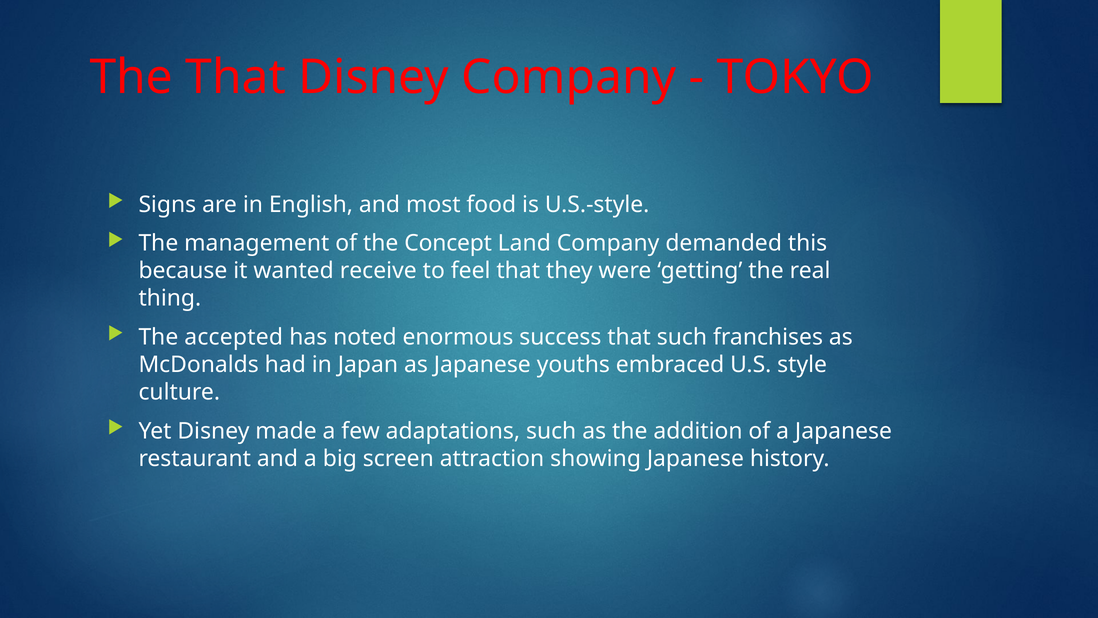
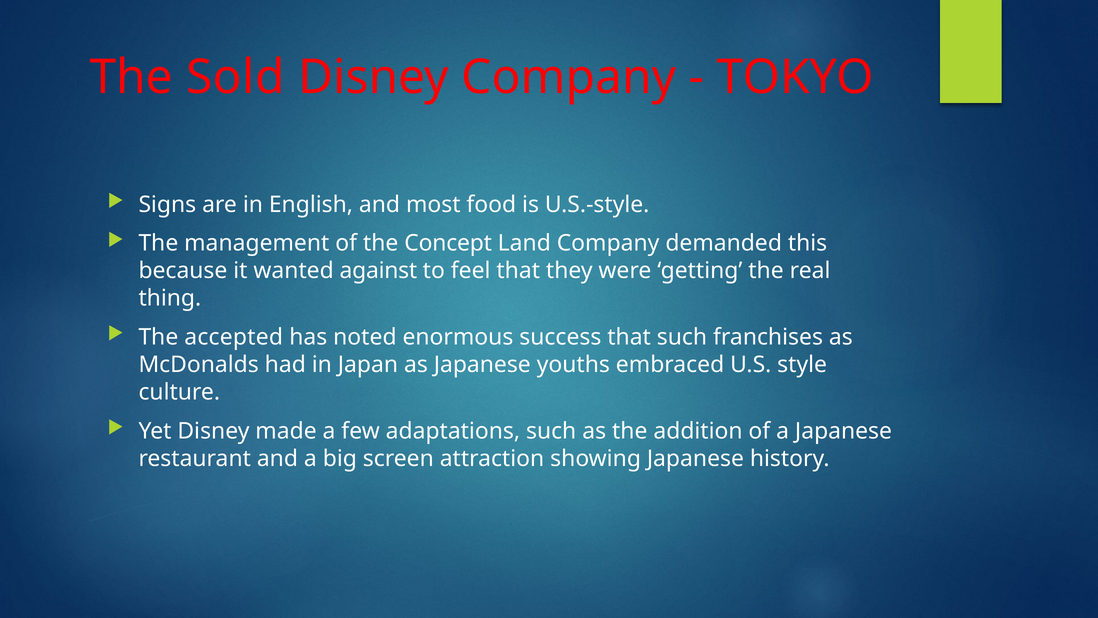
The That: That -> Sold (235, 77)
receive: receive -> against (378, 271)
